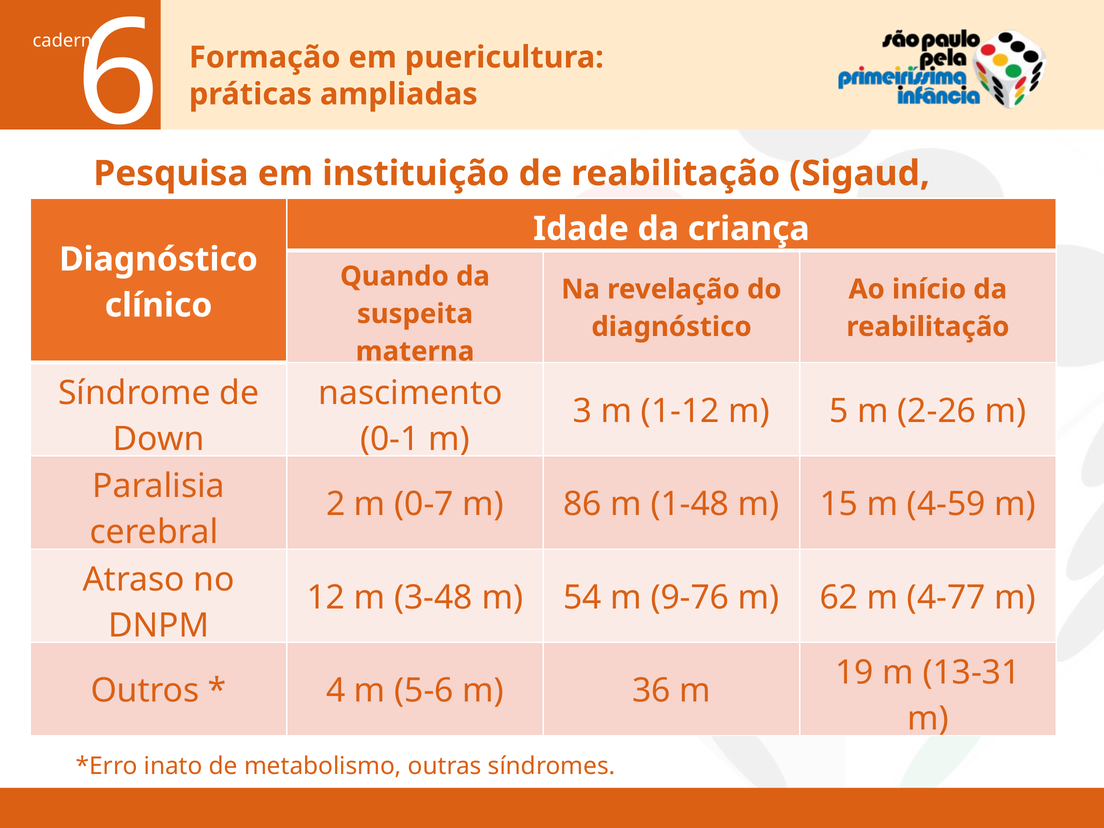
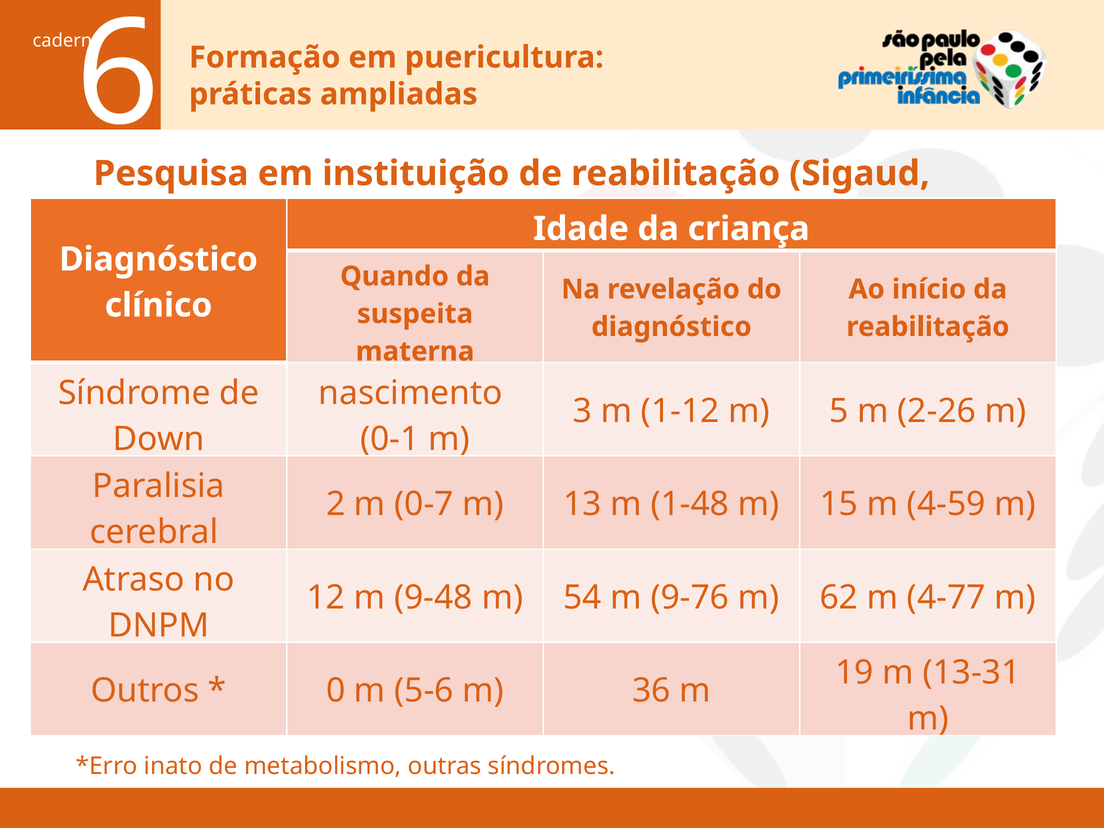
86: 86 -> 13 (582, 504)
3-48: 3-48 -> 9-48 (433, 598)
4: 4 -> 0 (336, 691)
